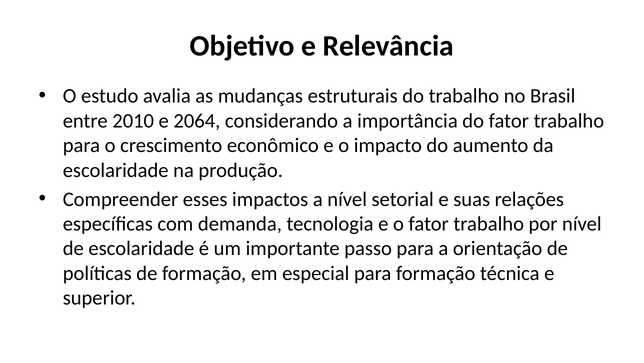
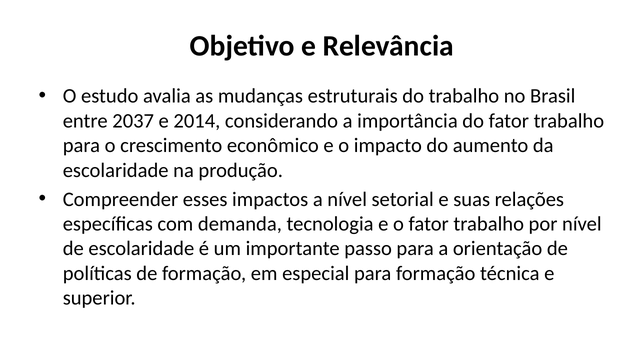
2010: 2010 -> 2037 (133, 121)
2064: 2064 -> 2014 (197, 121)
